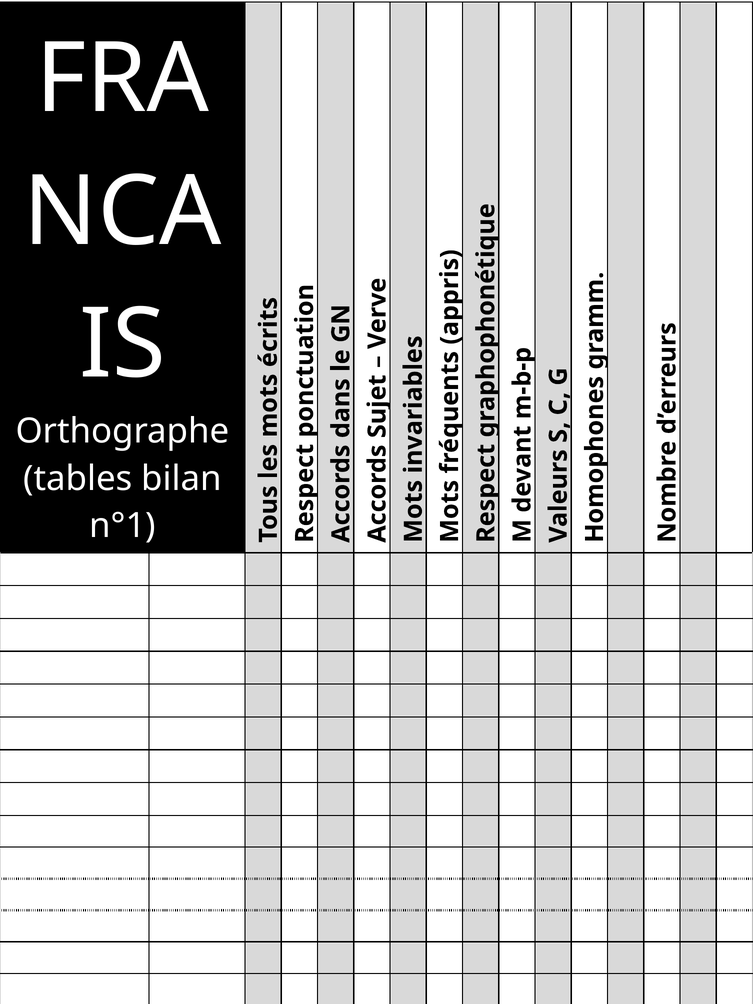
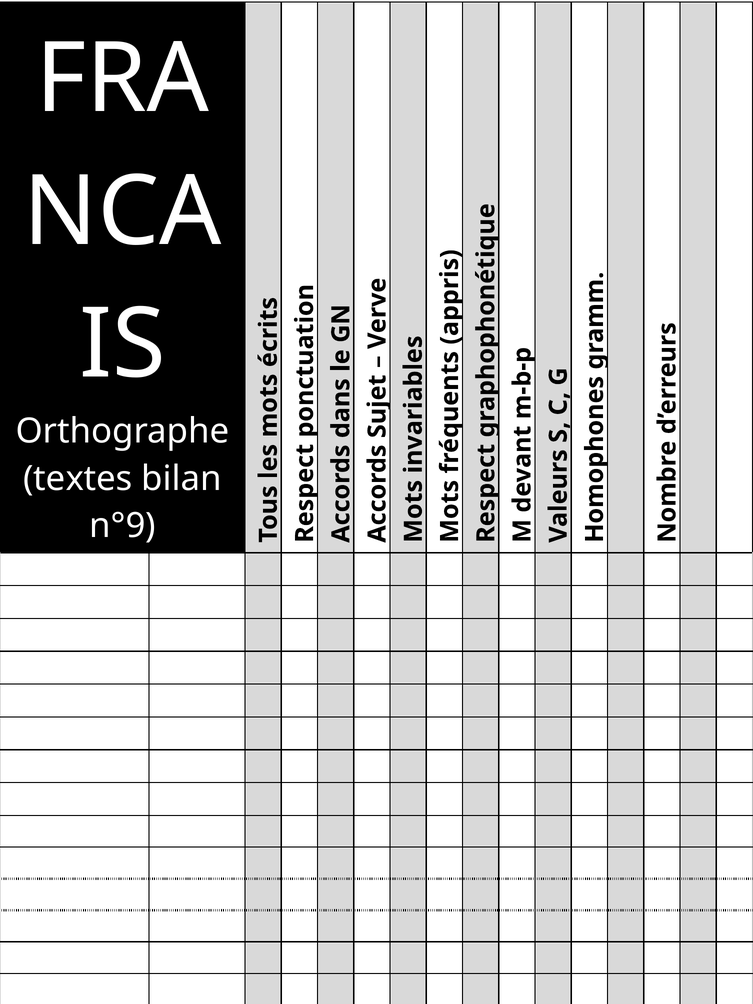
tables: tables -> textes (78, 479)
n°1: n°1 -> n°9 (123, 526)
